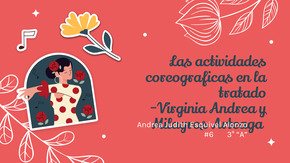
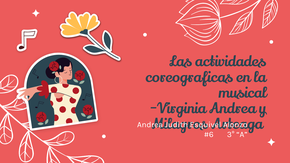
tratado: tratado -> musical (242, 93)
